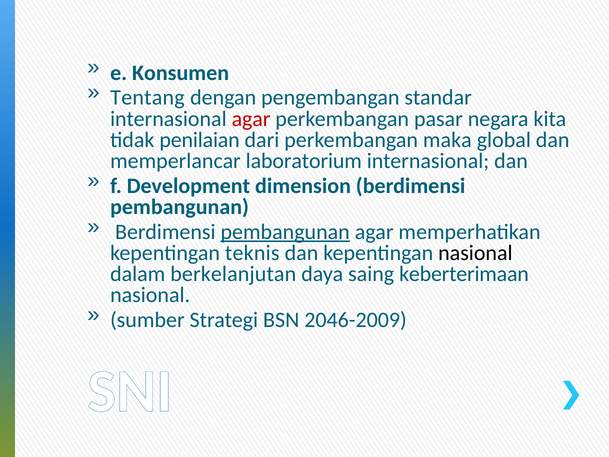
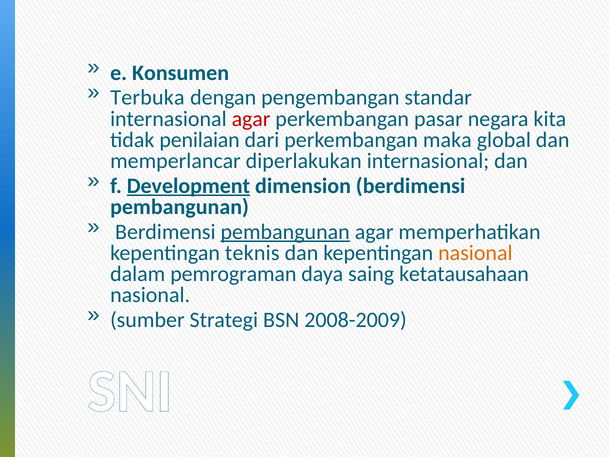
Tentang: Tentang -> Terbuka (147, 98)
laboratorium: laboratorium -> diperlakukan (304, 161)
Development underline: none -> present (188, 186)
nasional colour: black -> orange (475, 253)
berkelanjutan: berkelanjutan -> pemrograman (233, 274)
keberterimaan: keberterimaan -> ketatausahaan (464, 274)
2046-2009: 2046-2009 -> 2008-2009 (356, 320)
